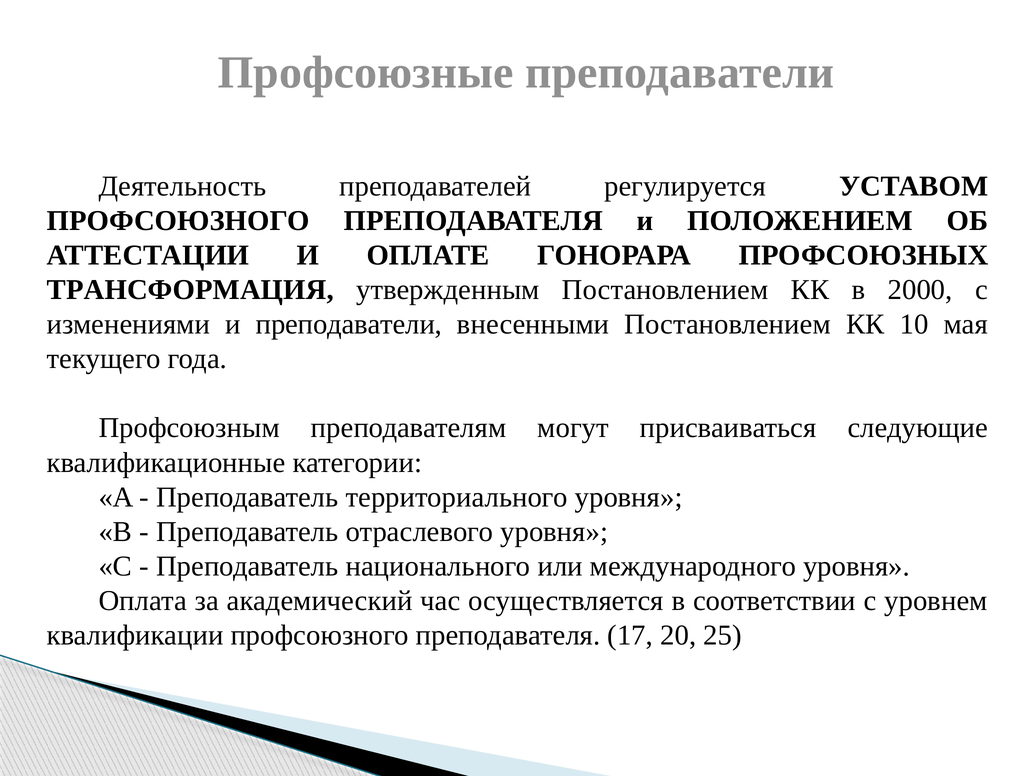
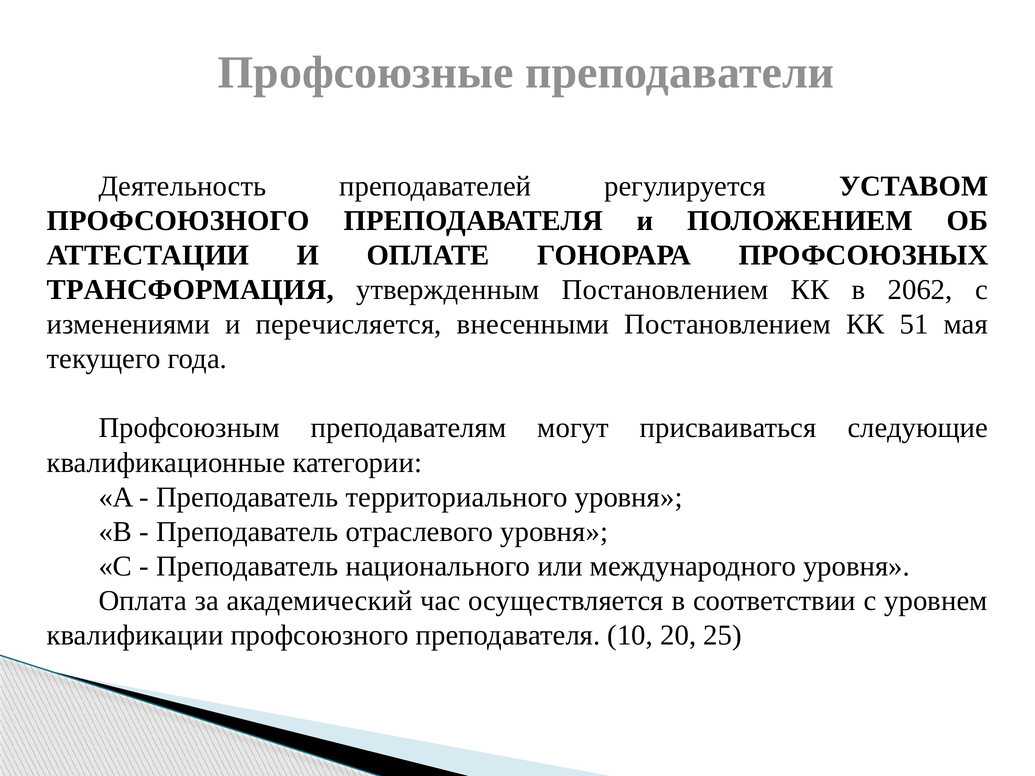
2000: 2000 -> 2062 (920, 290)
и преподаватели: преподаватели -> перечисляется (349, 324)
10: 10 -> 51 (914, 324)
17: 17 -> 10 (630, 635)
